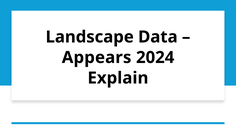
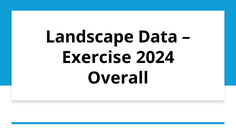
Appears: Appears -> Exercise (97, 57)
Explain: Explain -> Overall (118, 78)
